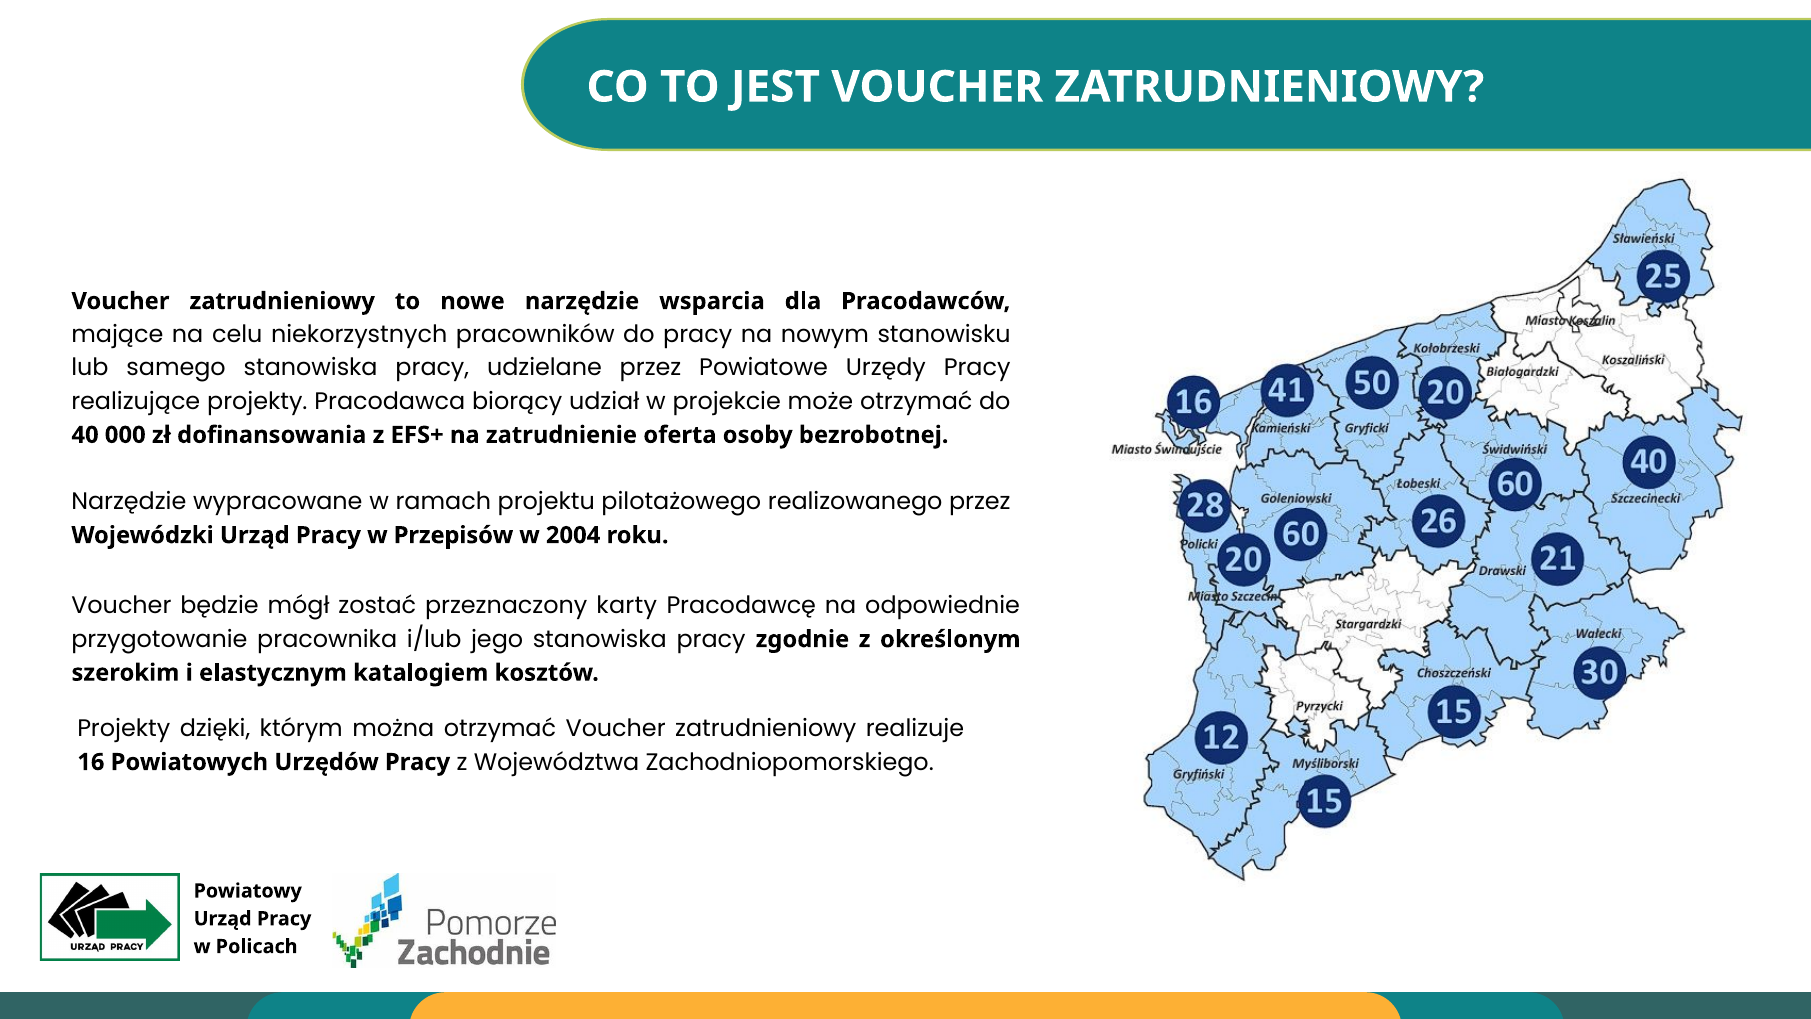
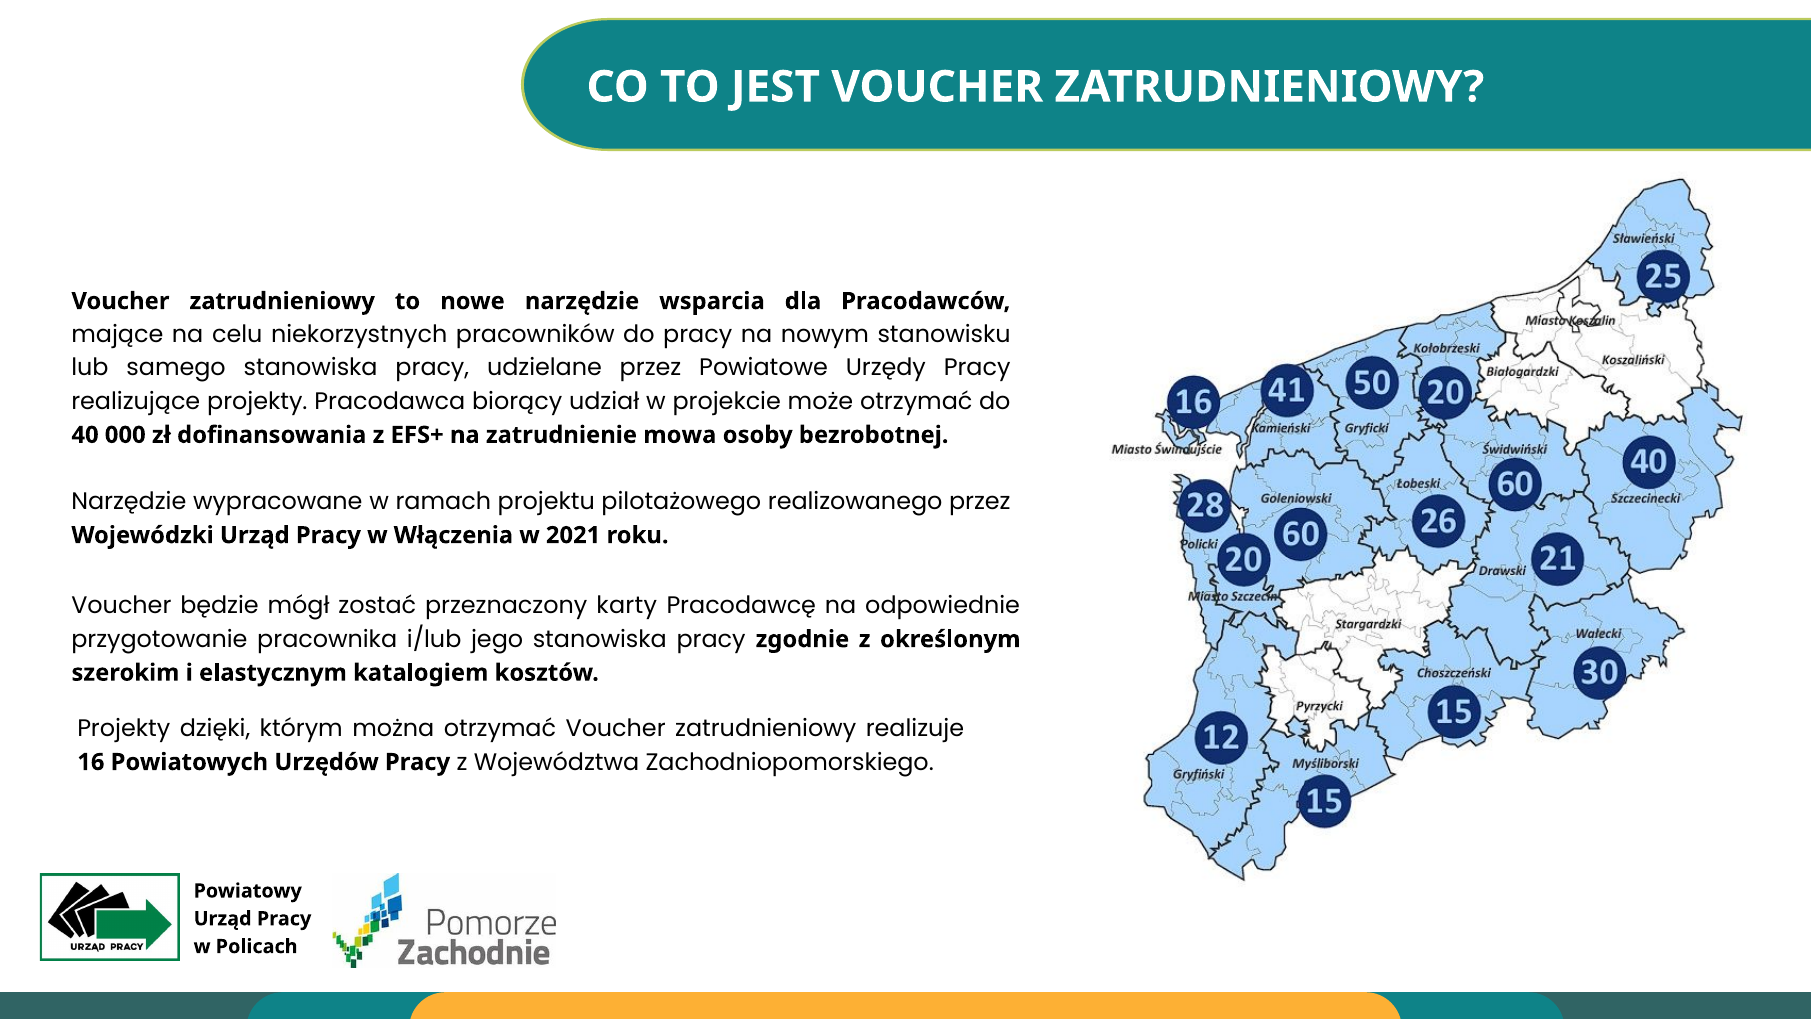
oferta: oferta -> mowa (680, 435)
Przepisów: Przepisów -> Włączenia (453, 535)
2004: 2004 -> 2021 (573, 535)
